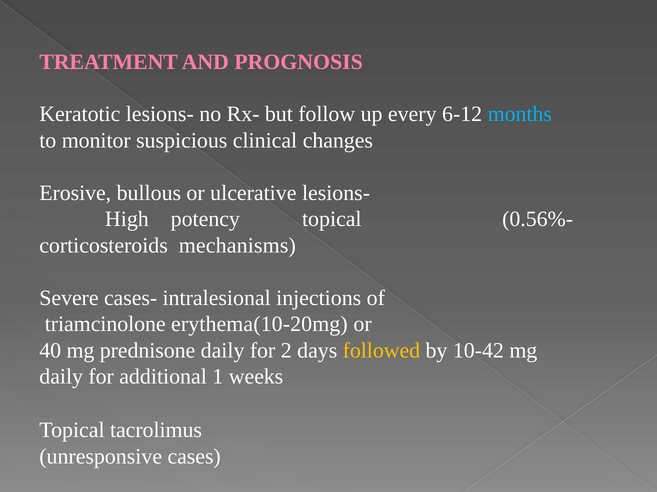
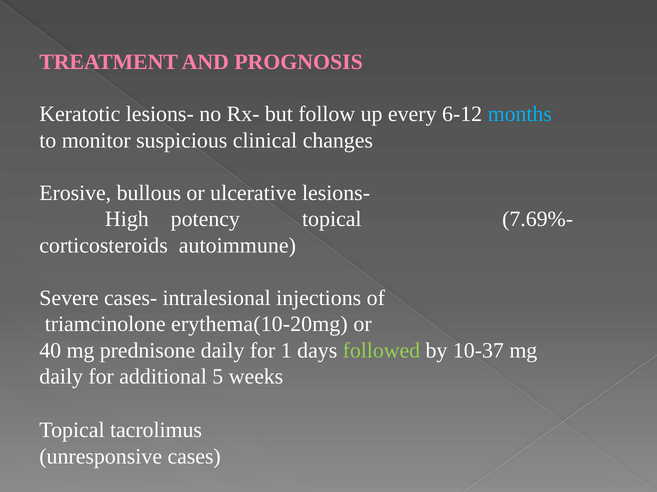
0.56%-: 0.56%- -> 7.69%- (538, 220)
mechanisms: mechanisms -> autoimmune (237, 246)
2: 2 -> 1 (286, 351)
followed colour: yellow -> light green (381, 351)
10-42: 10-42 -> 10-37 (478, 351)
1: 1 -> 5 (218, 377)
